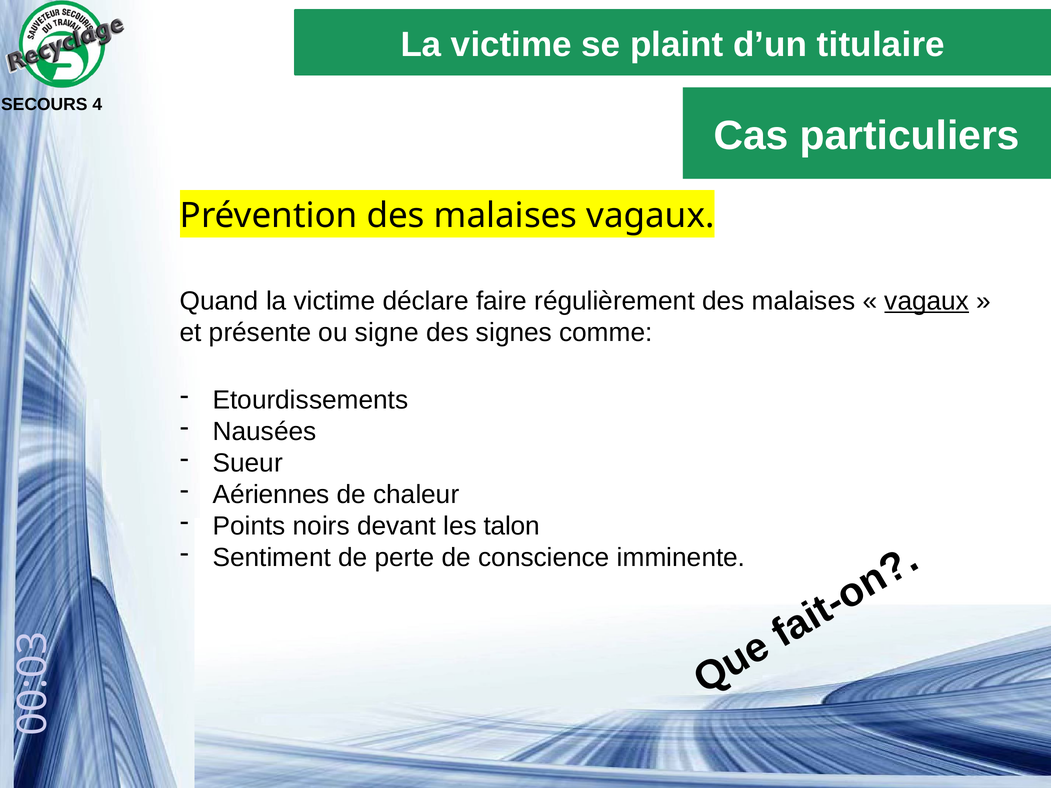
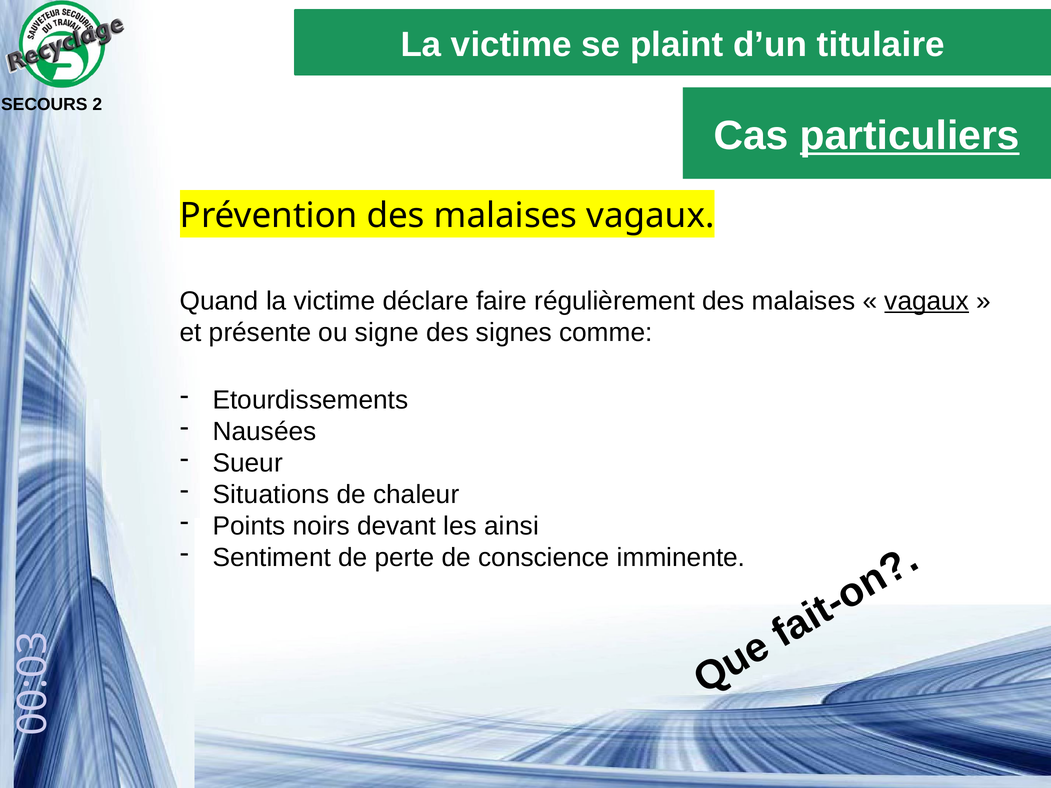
4: 4 -> 2 (97, 105)
particuliers underline: none -> present (910, 136)
Aériennes: Aériennes -> Situations (271, 495)
talon: talon -> ainsi (512, 526)
